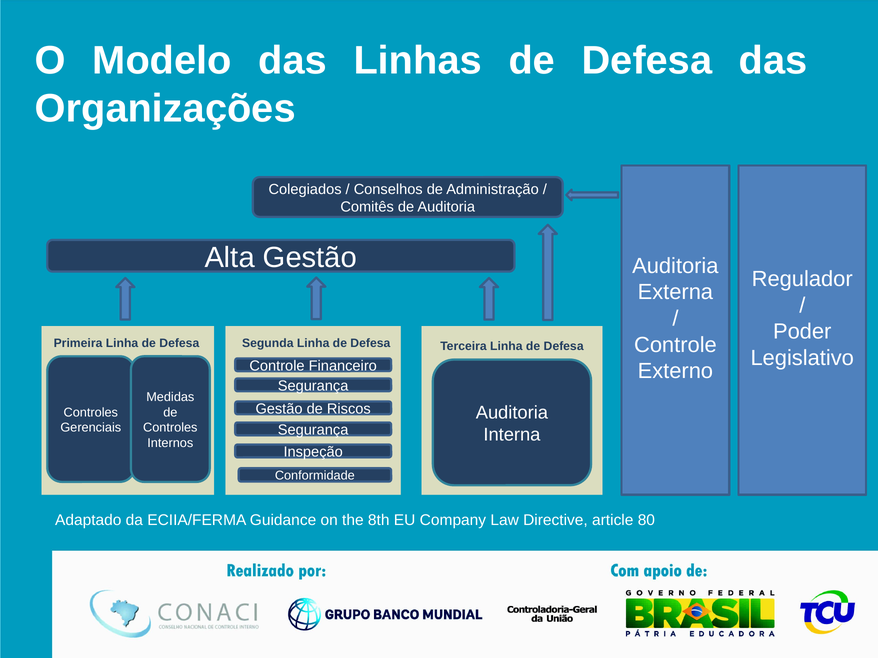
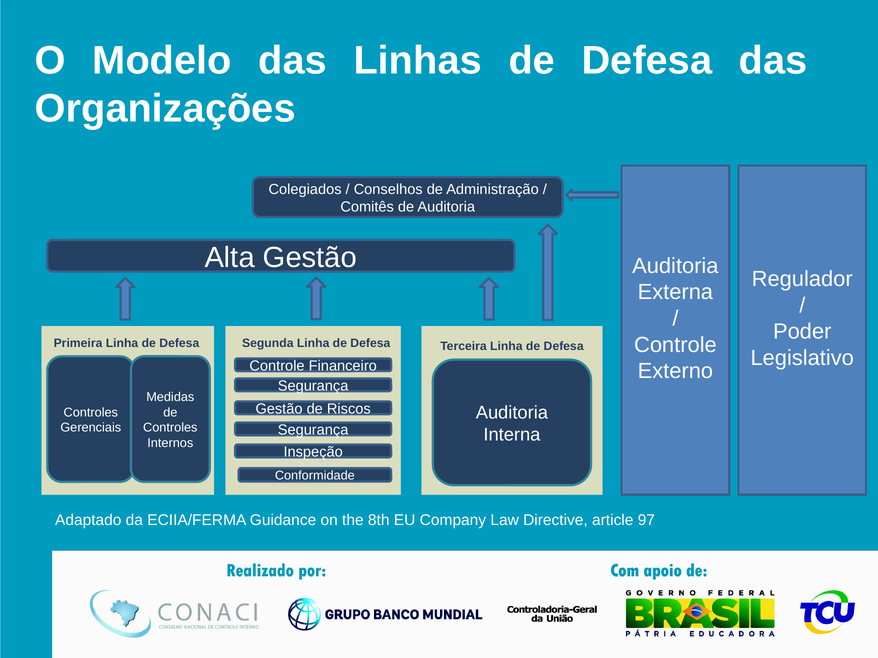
80: 80 -> 97 (646, 520)
